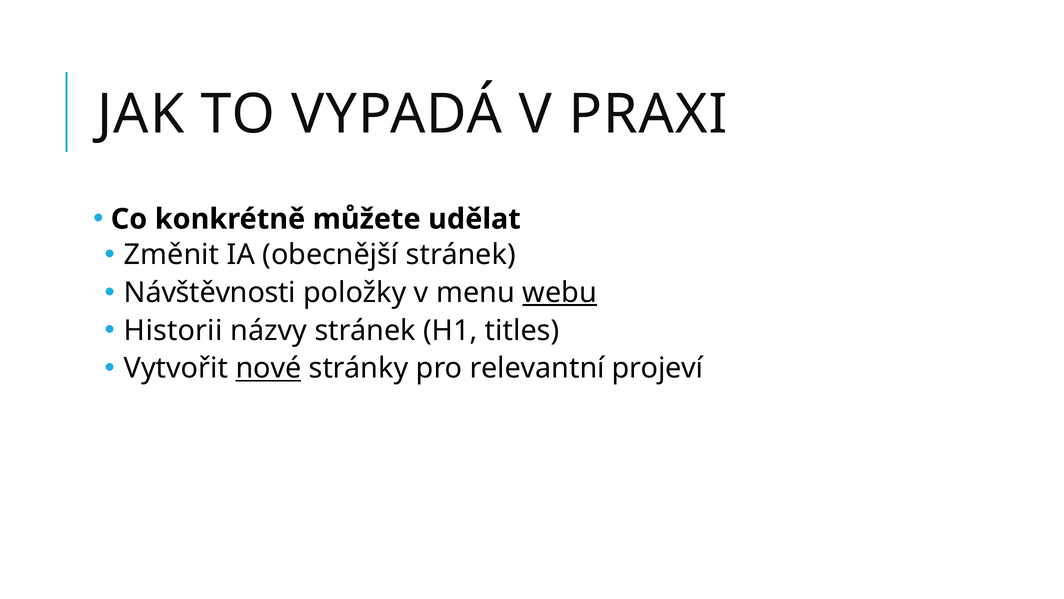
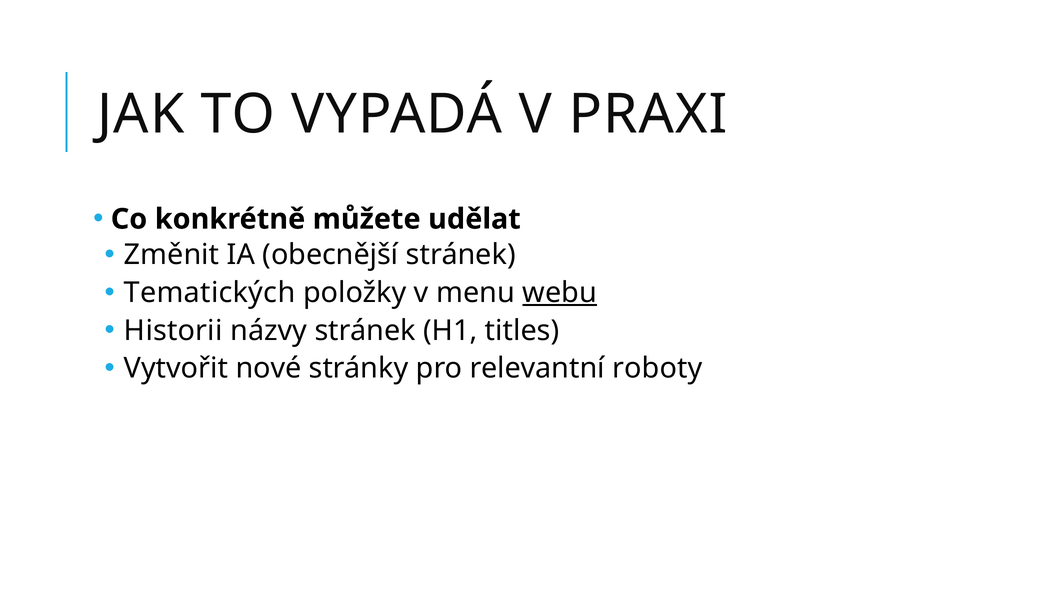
Návštěvnosti: Návštěvnosti -> Tematických (210, 292)
nové underline: present -> none (269, 368)
projeví: projeví -> roboty (657, 368)
